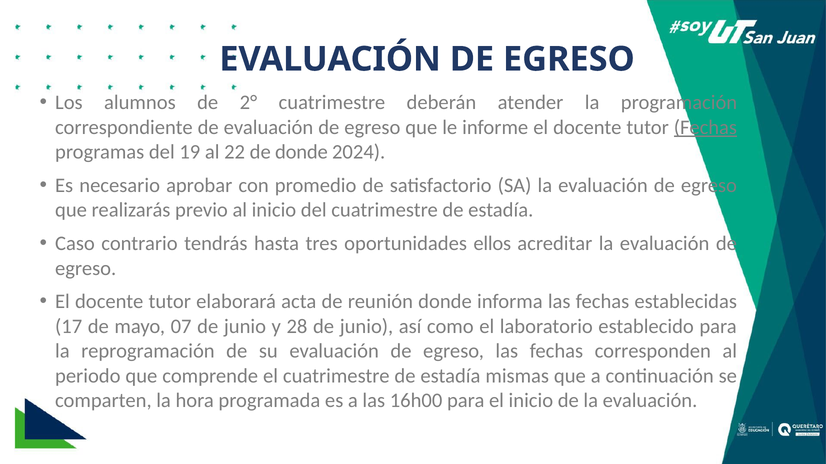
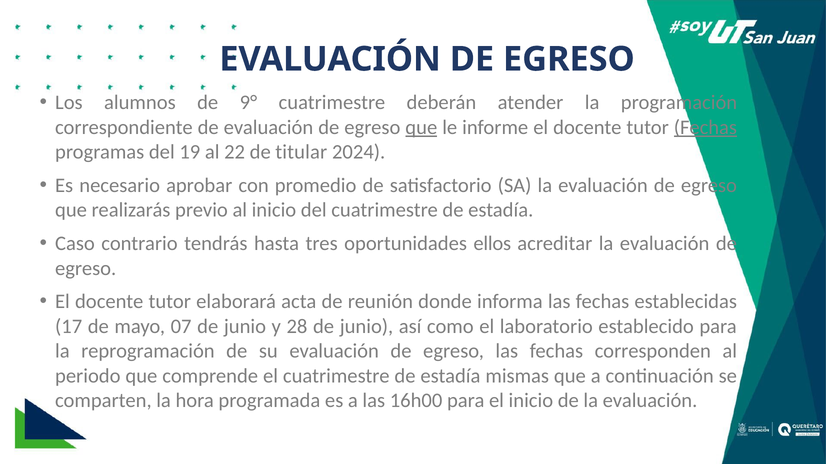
2°: 2° -> 9° (248, 102)
que underline: none -> present (421, 127)
de donde: donde -> titular (301, 152)
